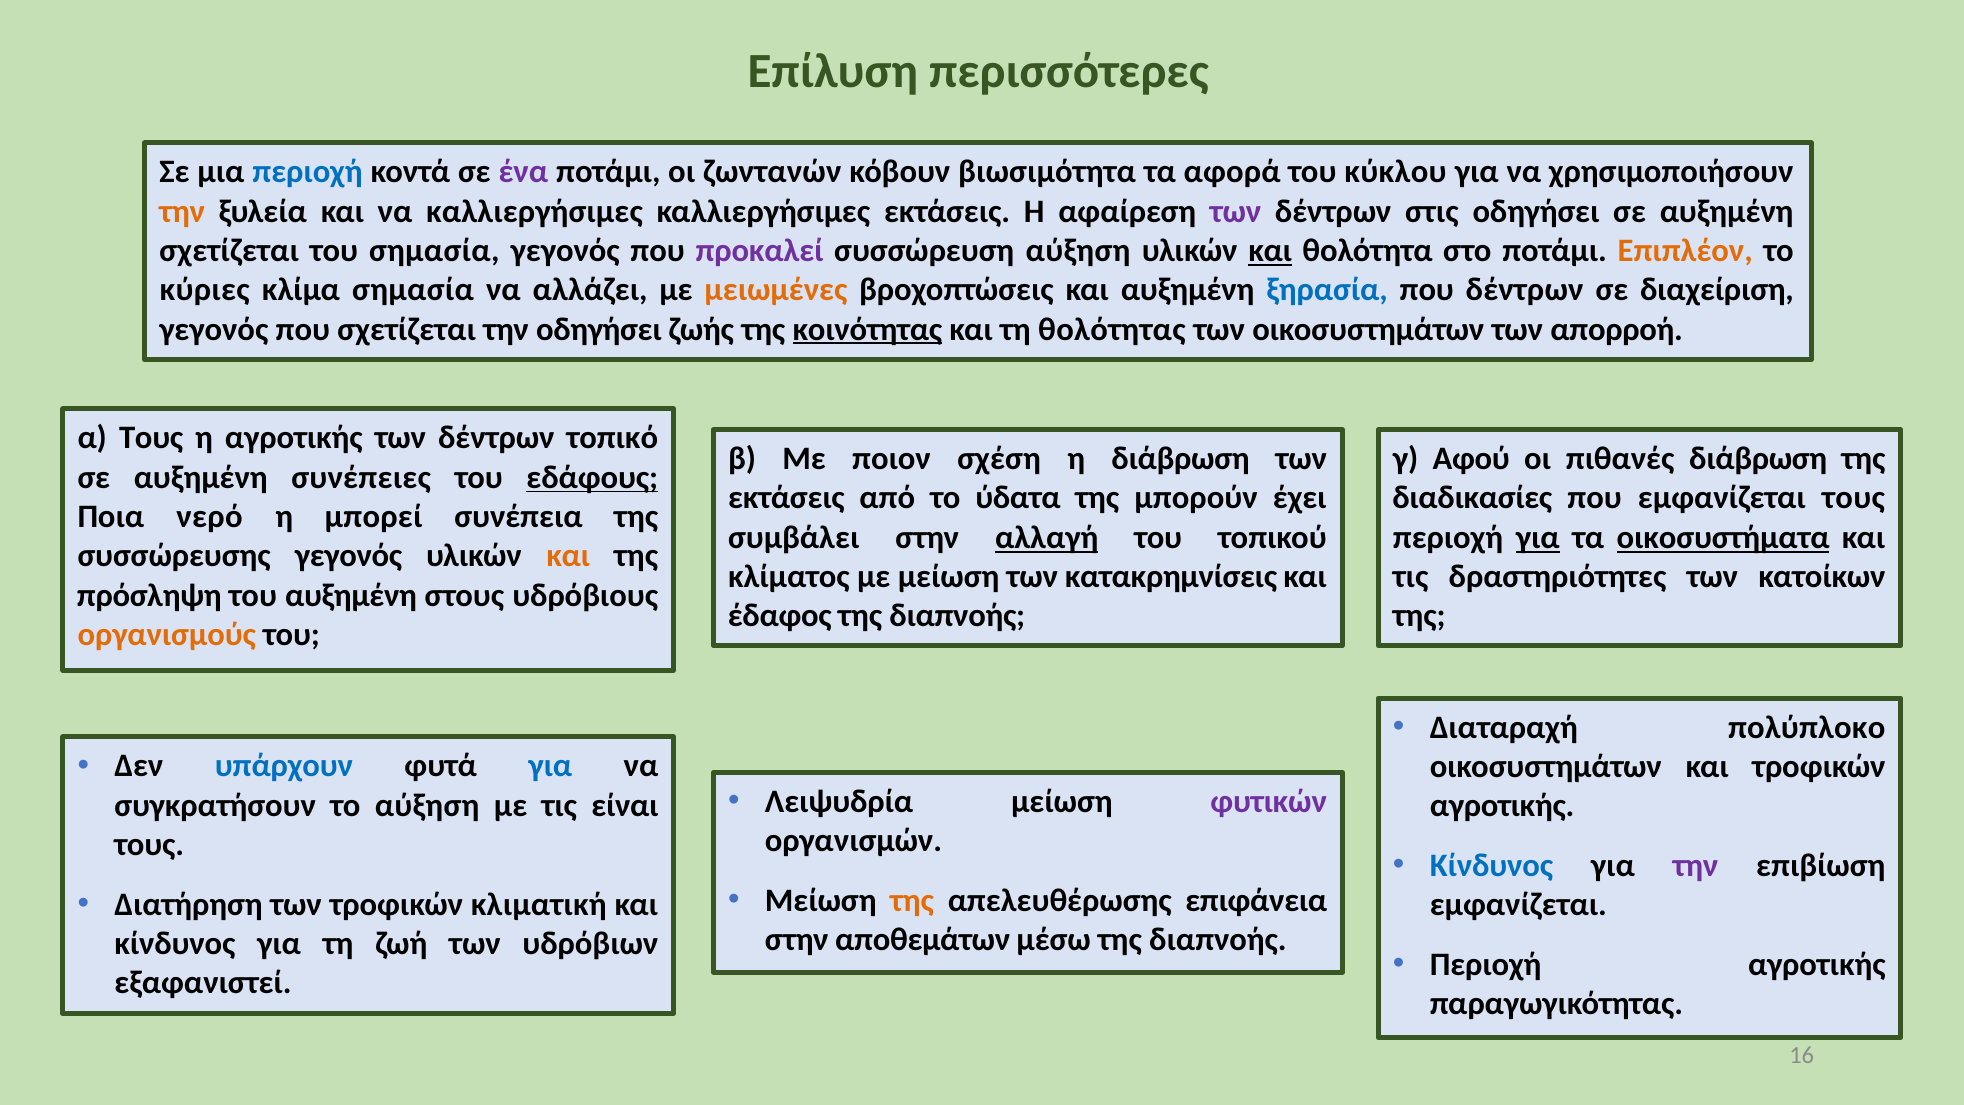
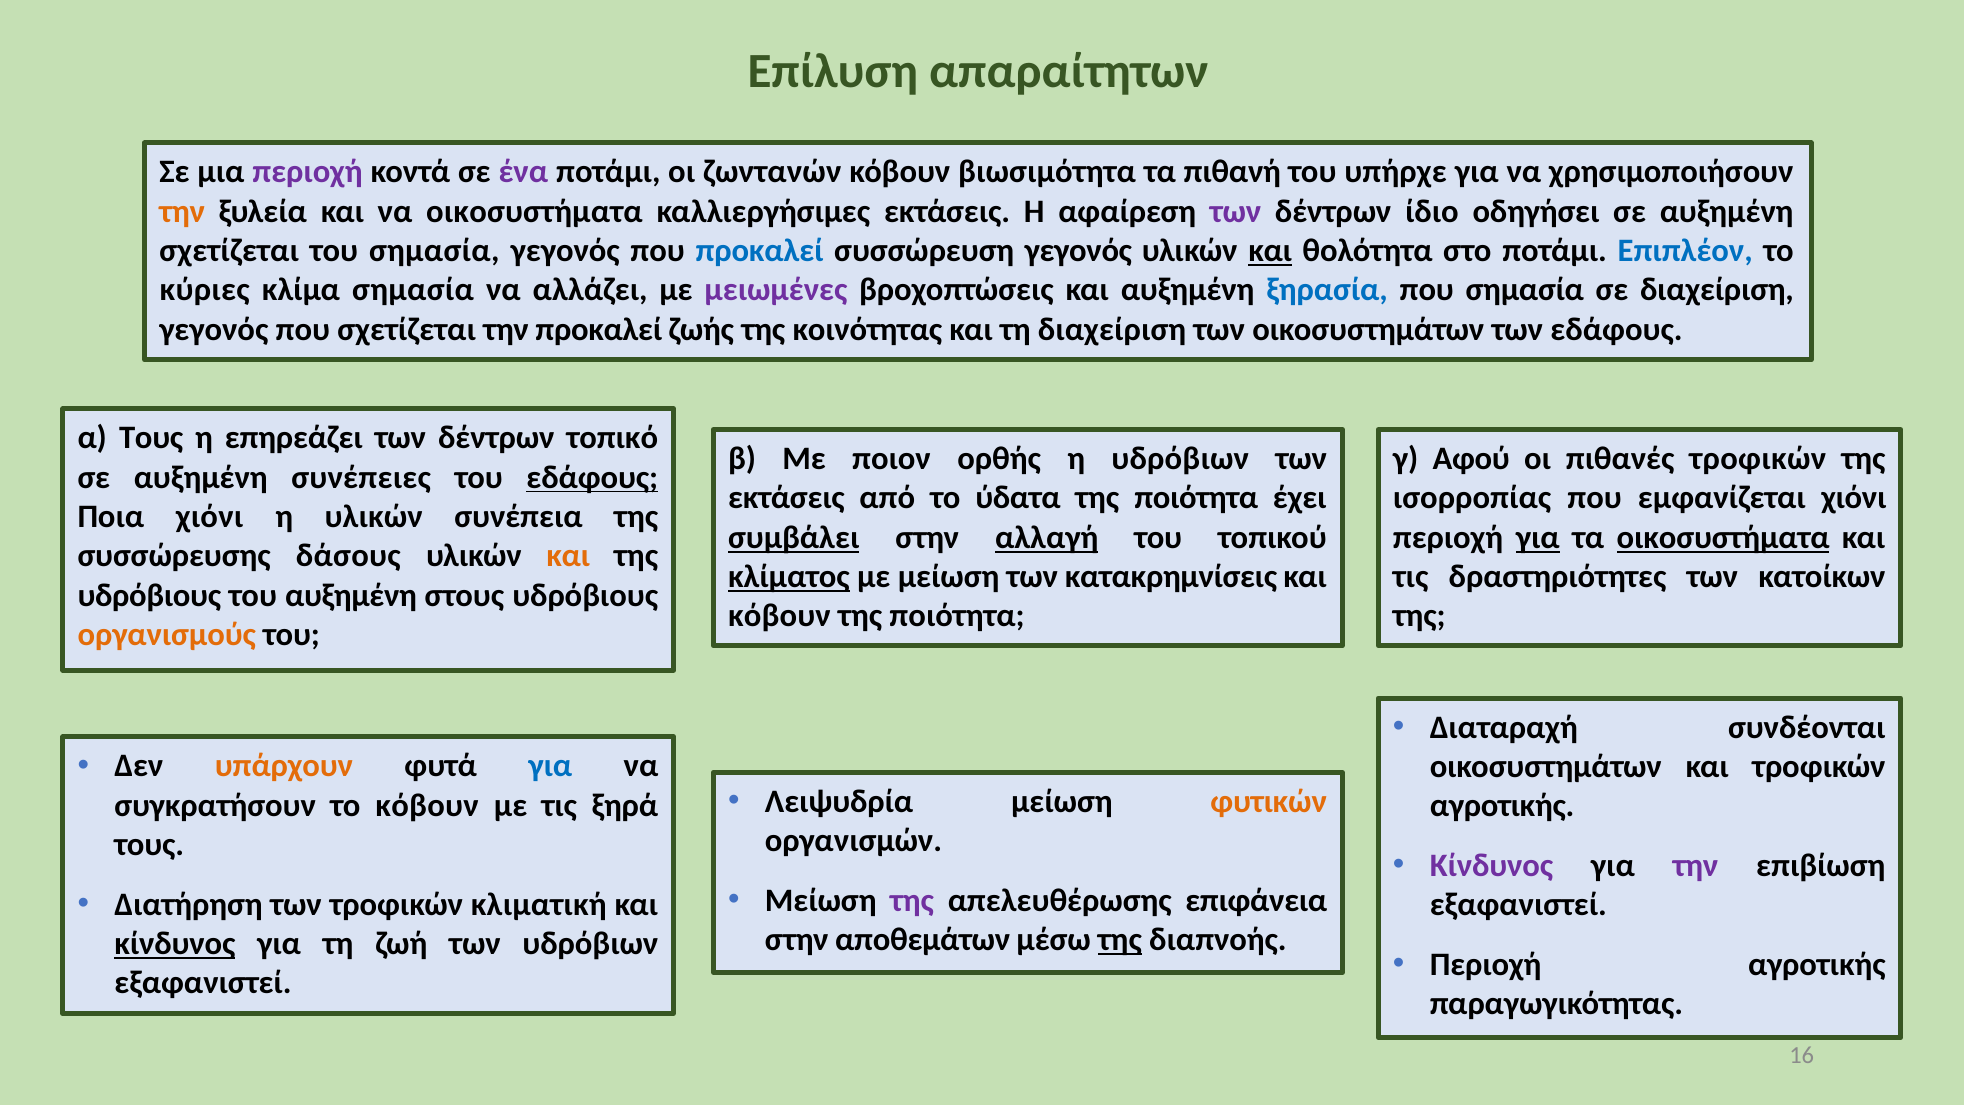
περισσότερες: περισσότερες -> απαραίτητων (1069, 71)
περιοχή colour: blue -> purple (308, 172)
αφορά: αφορά -> πιθανή (1232, 172)
κύκλου: κύκλου -> υπήρχε (1396, 172)
να καλλιεργήσιμες: καλλιεργήσιμες -> οικοσυστήματα (534, 211)
στις: στις -> ίδιο (1432, 211)
προκαλεί colour: purple -> blue (760, 251)
συσσώρευση αύξηση: αύξηση -> γεγονός (1078, 251)
Επιπλέον colour: orange -> blue (1685, 251)
μειωμένες colour: orange -> purple (776, 290)
που δέντρων: δέντρων -> σημασία (1525, 290)
την οδηγήσει: οδηγήσει -> προκαλεί (599, 329)
κοινότητας underline: present -> none (867, 329)
τη θολότητας: θολότητας -> διαχείριση (1112, 329)
των απορροή: απορροή -> εδάφους (1616, 329)
η αγροτικής: αγροτικής -> επηρεάζει (294, 438)
σχέση: σχέση -> ορθής (999, 459)
η διάβρωση: διάβρωση -> υδρόβιων (1180, 459)
πιθανές διάβρωση: διάβρωση -> τροφικών (1758, 459)
μπορούν: μπορούν -> ποιότητα (1196, 498)
διαδικασίες: διαδικασίες -> ισορροπίας (1472, 498)
εμφανίζεται τους: τους -> χιόνι (1854, 498)
Ποια νερό: νερό -> χιόνι (210, 517)
η μπορεί: μπορεί -> υλικών (374, 517)
συμβάλει underline: none -> present (794, 537)
συσσώρευσης γεγονός: γεγονός -> δάσους (348, 556)
κλίματος underline: none -> present (789, 577)
πρόσληψη: πρόσληψη -> υδρόβιους (149, 595)
έδαφος: έδαφος -> κόβουν (779, 616)
διαπνοής: διαπνοής -> ποιότητα (957, 616)
πολύπλοκο: πολύπλοκο -> συνδέονται (1807, 727)
υπάρχουν colour: blue -> orange (284, 766)
φυτικών colour: purple -> orange (1269, 802)
το αύξηση: αύξηση -> κόβουν (427, 805)
είναι: είναι -> ξηρά (625, 805)
Κίνδυνος colour: blue -> purple (1491, 866)
της colour: orange -> purple (912, 901)
εμφανίζεται: εμφανίζεται -> εξαφανιστεί (1518, 905)
της underline: none -> present (1120, 940)
κίνδυνος underline: none -> present (175, 944)
